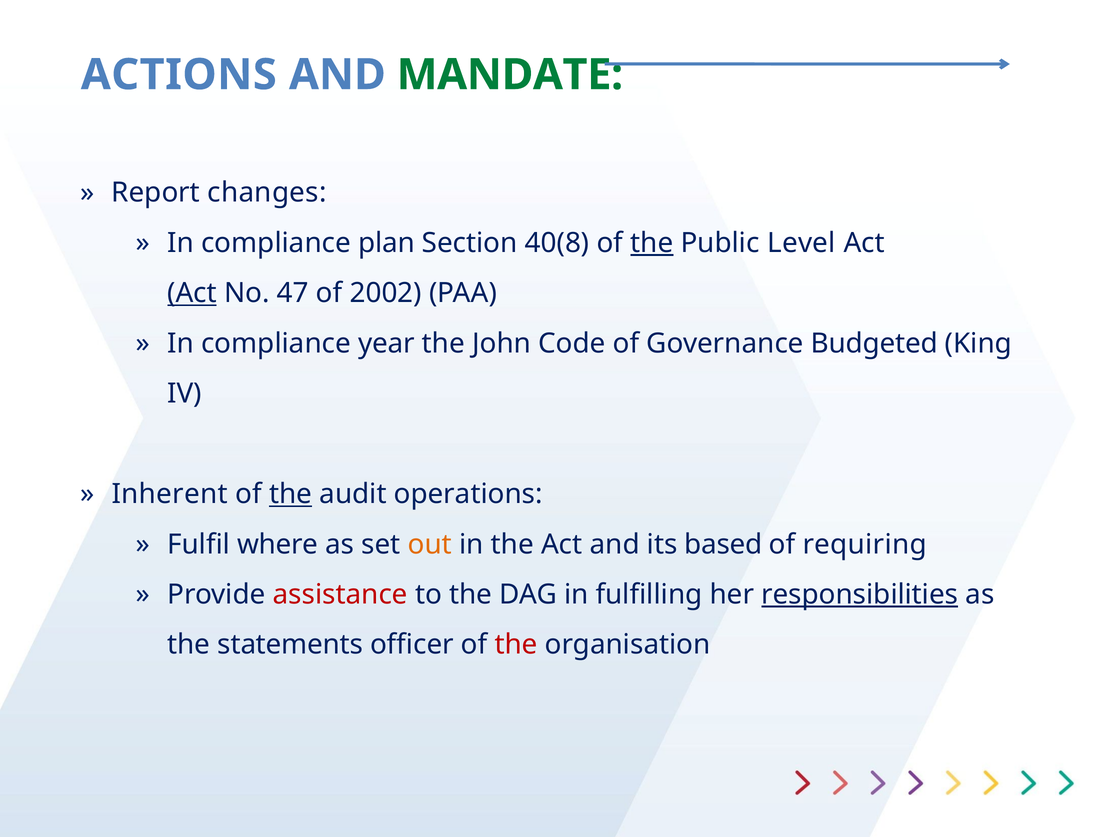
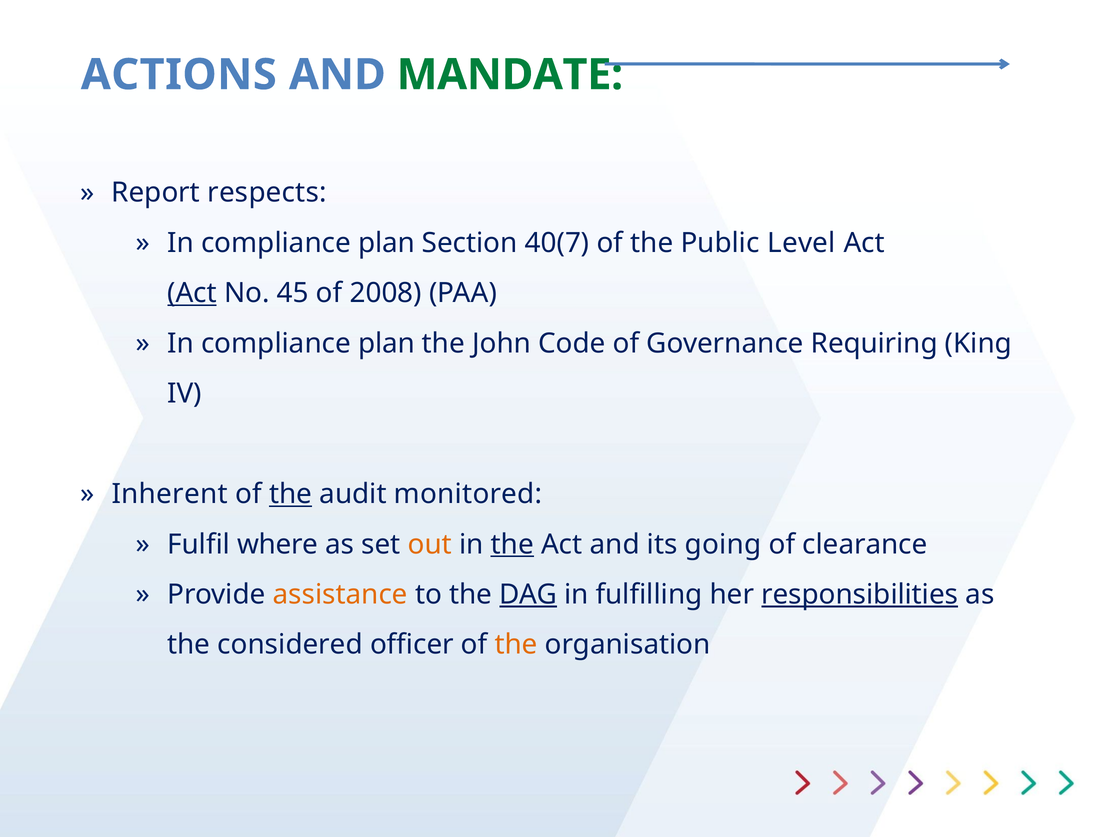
changes: changes -> respects (267, 193)
40(8: 40(8 -> 40(7 (557, 243)
the underline: present -> none (652, 243)
47: 47 -> 45 (293, 293)
2002: 2002 -> 2008 (386, 293)
year: year -> plan (386, 343)
Budgeted: Budgeted -> Requiring (874, 343)
operations: operations -> monitored (468, 494)
the underline: none -> present (512, 544)
based: based -> going (723, 544)
requiring: requiring -> clearance (865, 544)
assistance colour: red -> orange (340, 595)
DAG underline: none -> present (528, 595)
statements: statements -> considered (290, 645)
the colour: red -> orange (516, 645)
